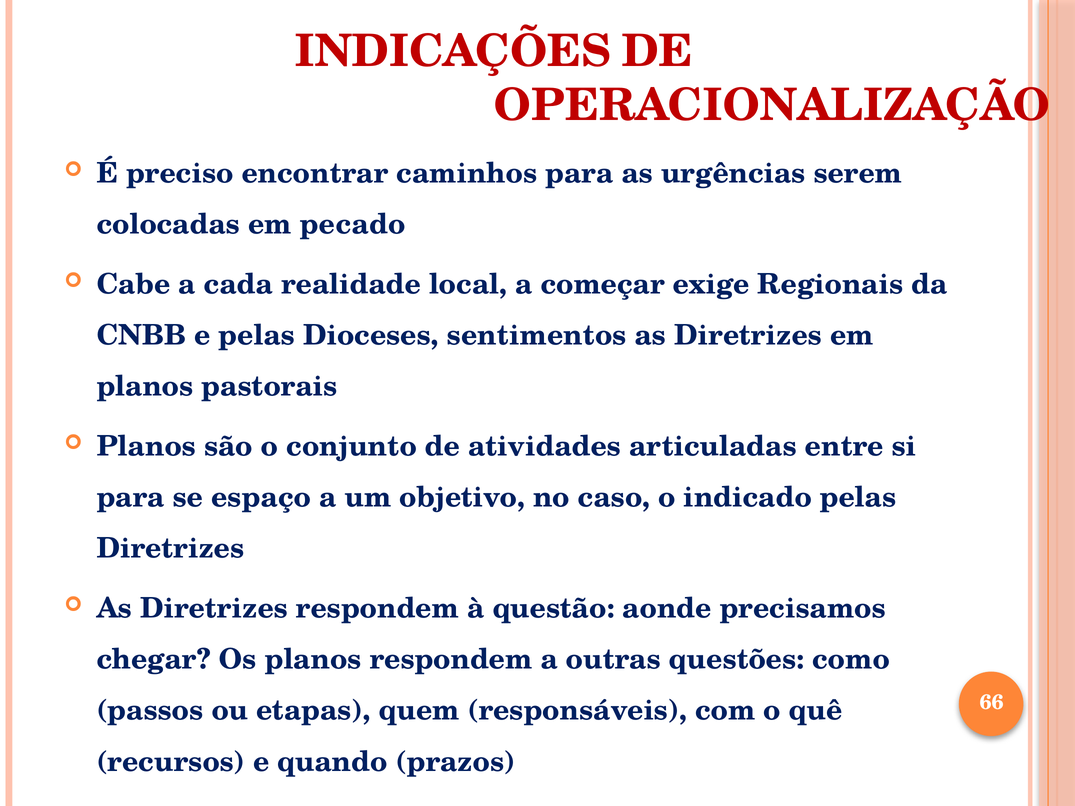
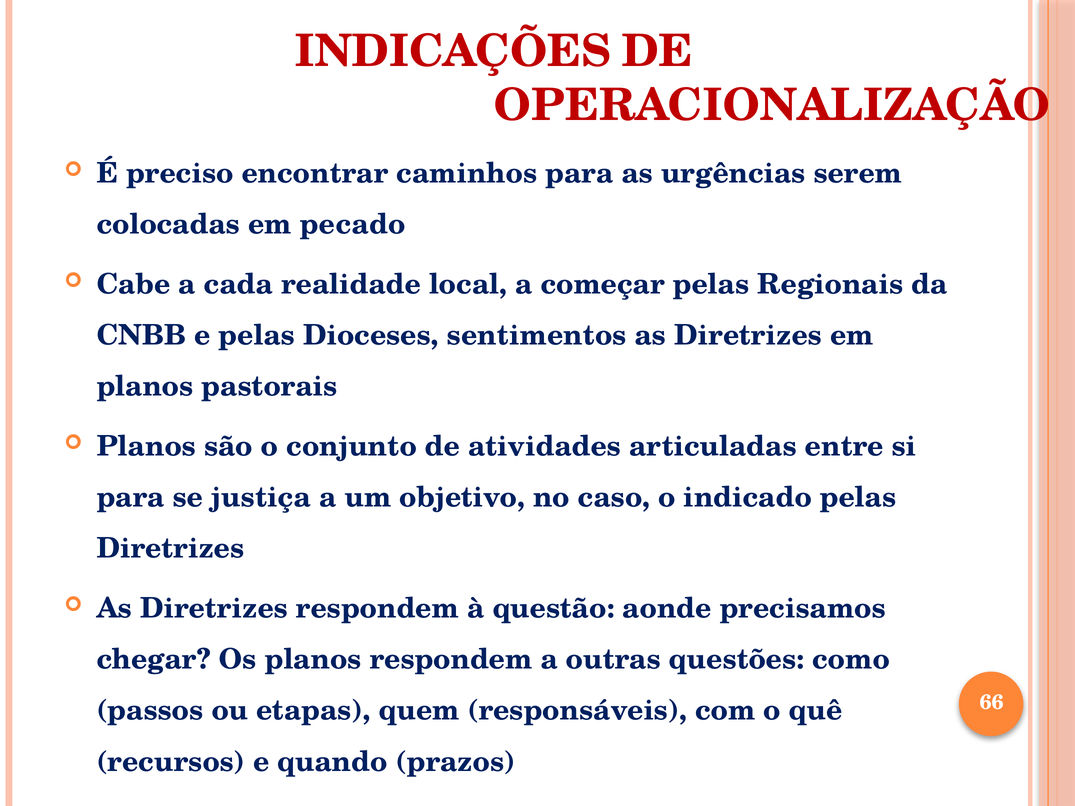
começar exige: exige -> pelas (711, 285)
espaço: espaço -> justiça (261, 498)
